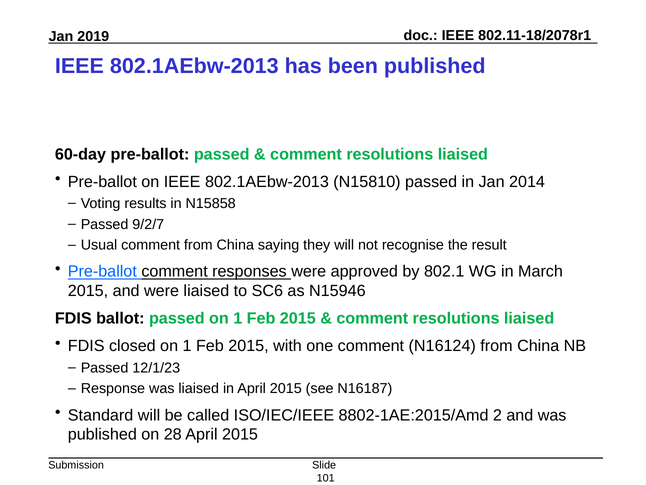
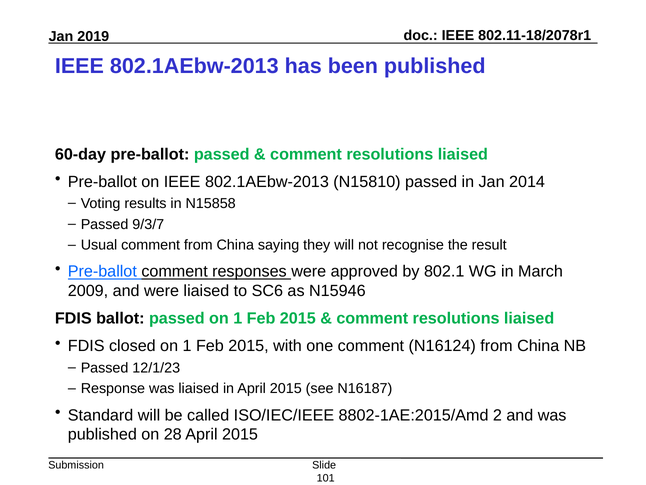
9/2/7: 9/2/7 -> 9/3/7 (148, 224)
2015: 2015 -> 2009 (88, 291)
